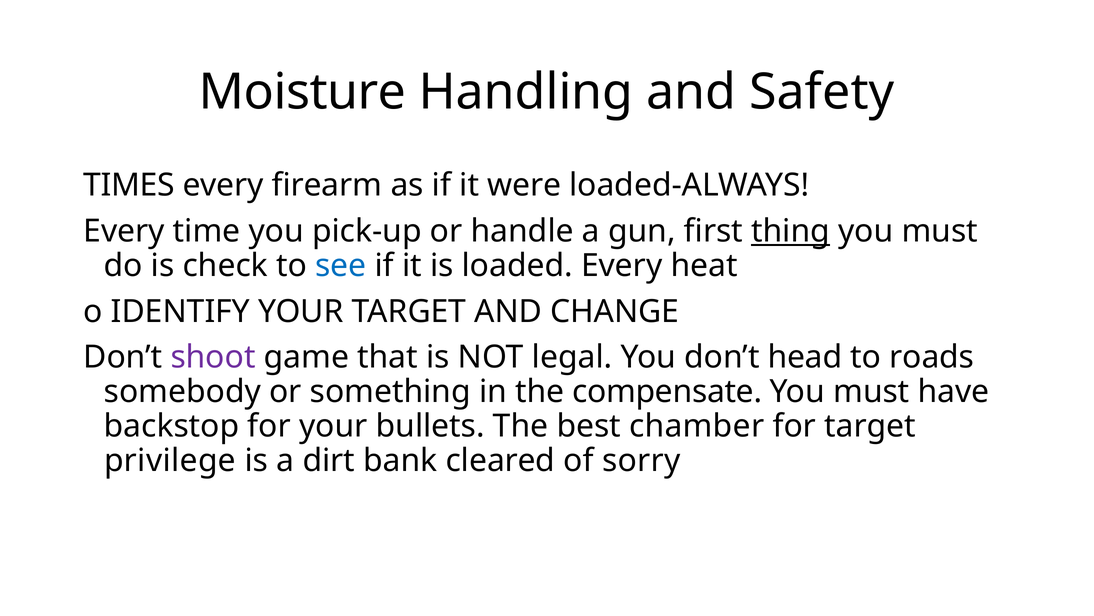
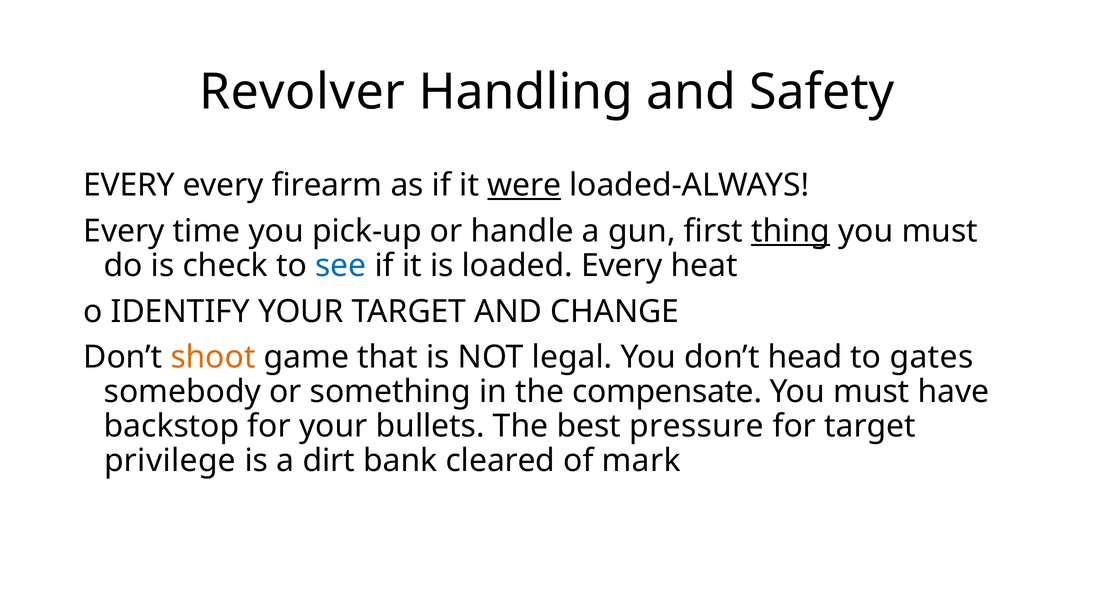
Moisture: Moisture -> Revolver (302, 92)
TIMES: TIMES -> EVERY (129, 185)
were underline: none -> present (524, 185)
shoot colour: purple -> orange (213, 357)
roads: roads -> gates (932, 357)
chamber: chamber -> pressure (697, 426)
sorry: sorry -> mark (641, 460)
